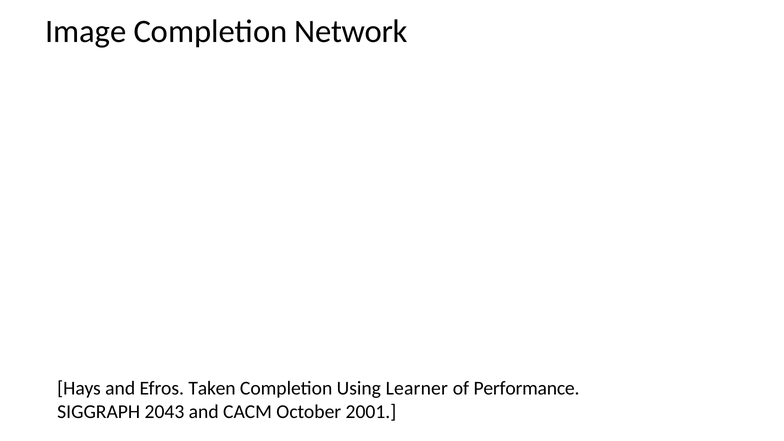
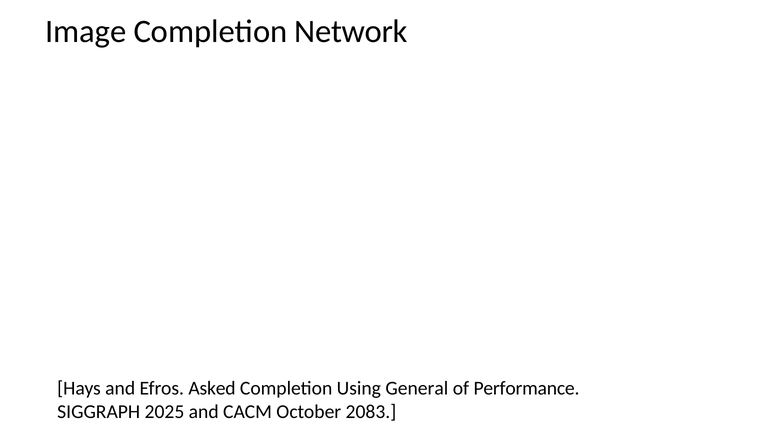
Taken: Taken -> Asked (212, 388)
Learner: Learner -> General (417, 388)
2043: 2043 -> 2025 (164, 412)
2001: 2001 -> 2083 (371, 412)
